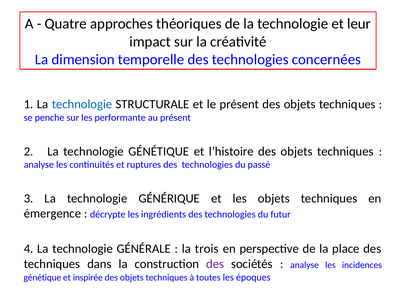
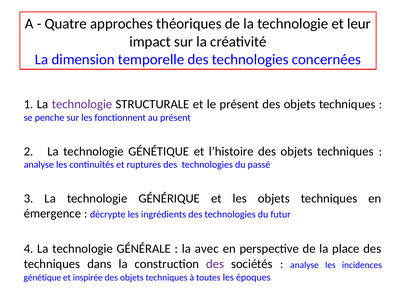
technologie colour: blue -> purple (82, 104)
performante: performante -> fonctionnent (120, 118)
trois: trois -> avec (207, 249)
